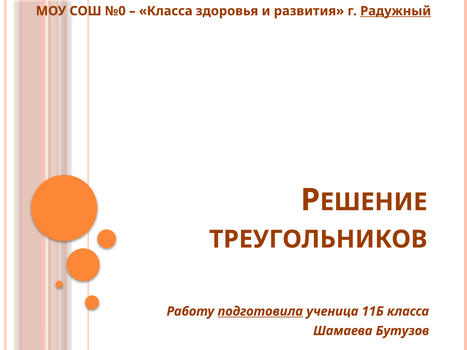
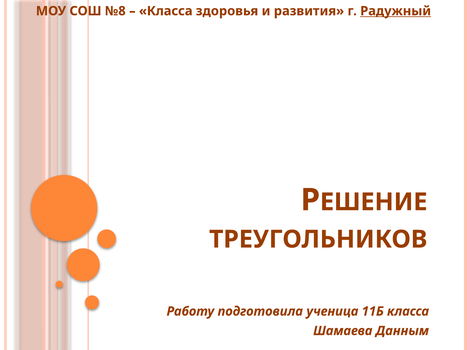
№0: №0 -> №8 (115, 11)
подготовила underline: present -> none (260, 312)
Бутузов: Бутузов -> Данным (402, 331)
